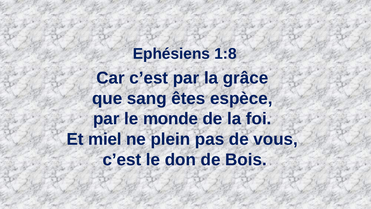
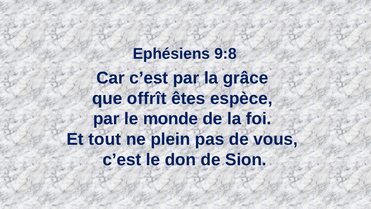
1:8: 1:8 -> 9:8 (226, 54)
sang: sang -> offrît (147, 98)
miel: miel -> tout (105, 139)
Bois: Bois -> Sion (246, 159)
